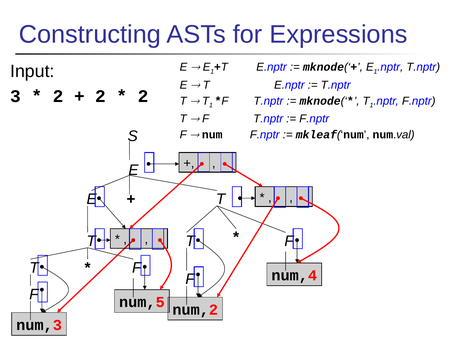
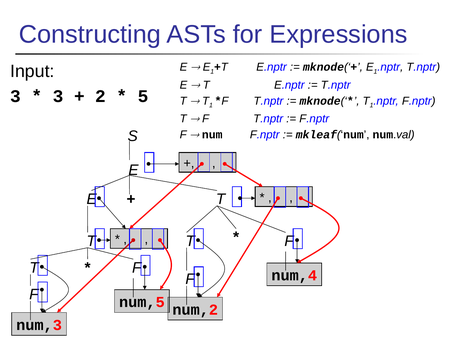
2: 2 -> 3 (58, 96)
2: 2 -> 5 (143, 96)
